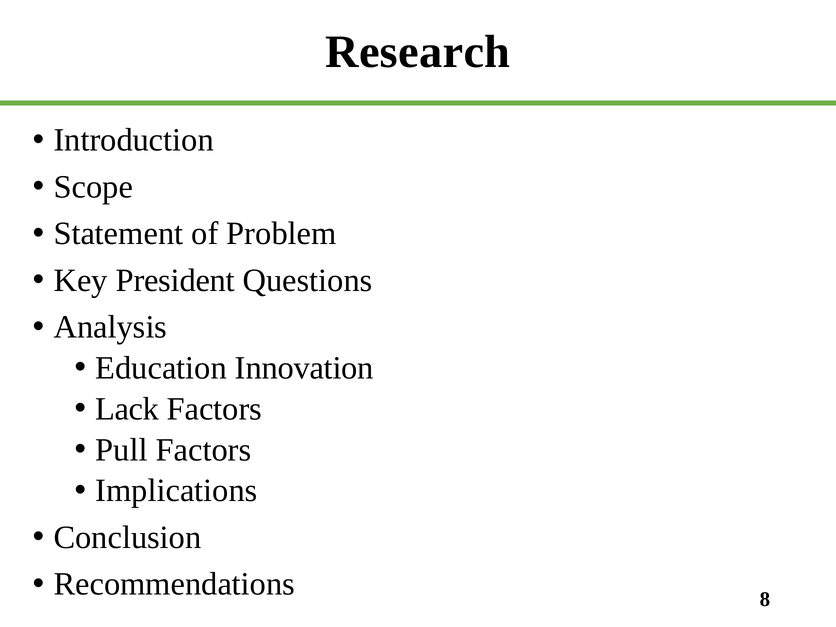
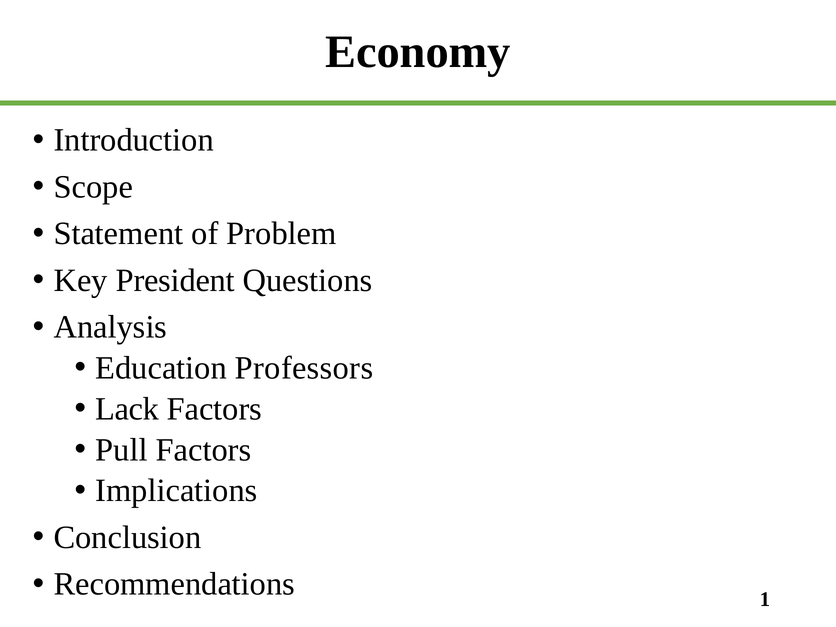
Research: Research -> Economy (418, 52)
Innovation: Innovation -> Professors (304, 368)
8: 8 -> 1 (765, 599)
